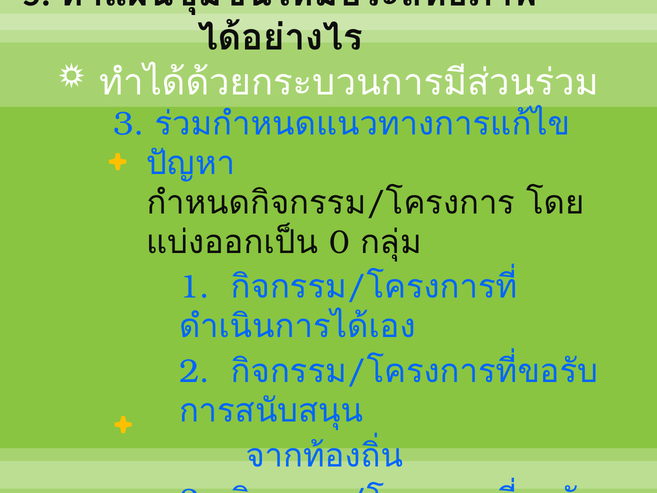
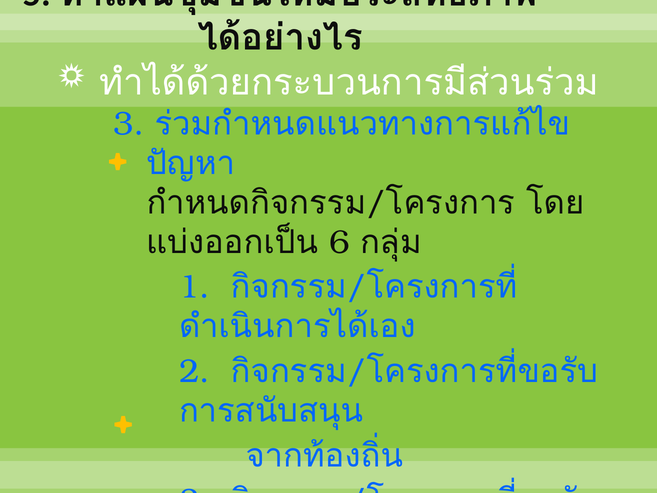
0: 0 -> 6 (339, 242)
